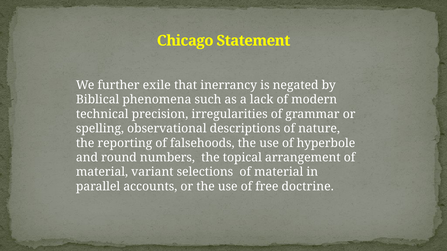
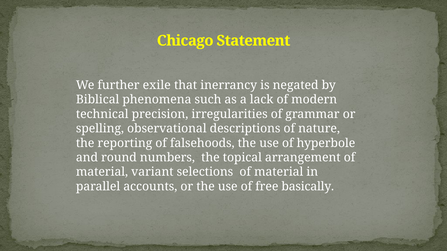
doctrine: doctrine -> basically (308, 187)
